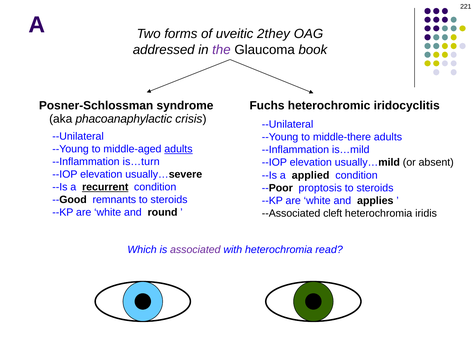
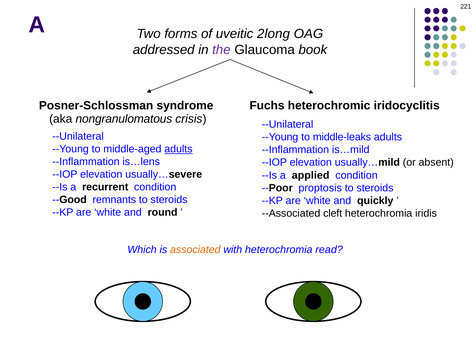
2they: 2they -> 2long (273, 34)
phacoanaphylactic: phacoanaphylactic -> nongranulomatous (124, 119)
middle-there: middle-there -> middle-leaks (342, 137)
is…turn: is…turn -> is…lens (141, 162)
recurrent underline: present -> none (105, 187)
applies: applies -> quickly (375, 201)
associated colour: purple -> orange (195, 250)
